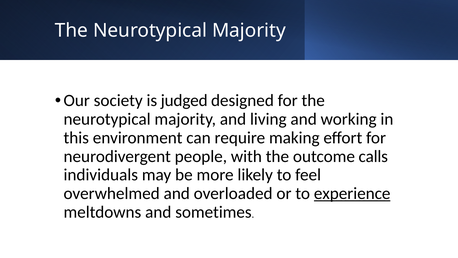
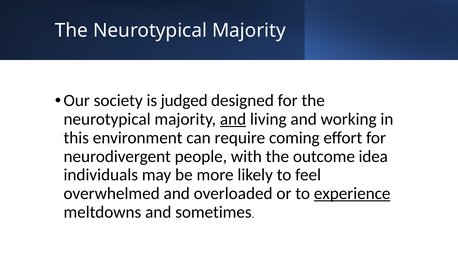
and underline: none -> present (233, 119)
making: making -> coming (294, 138)
calls: calls -> idea (373, 156)
